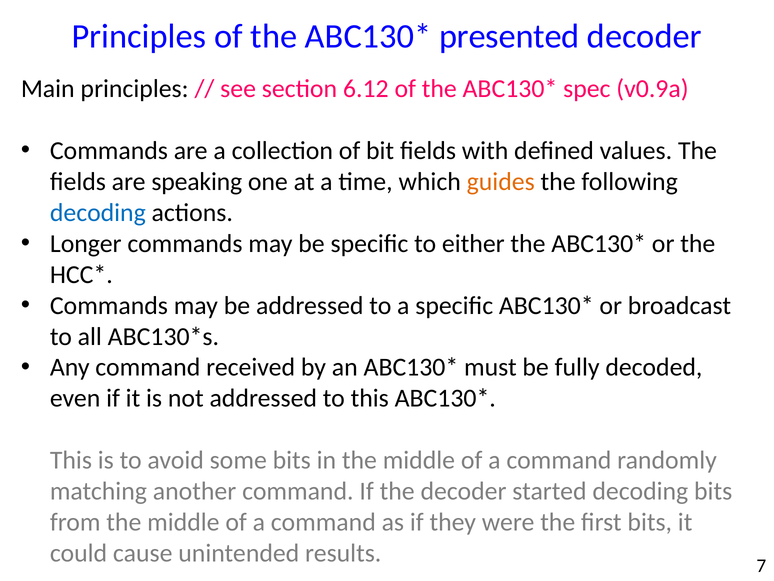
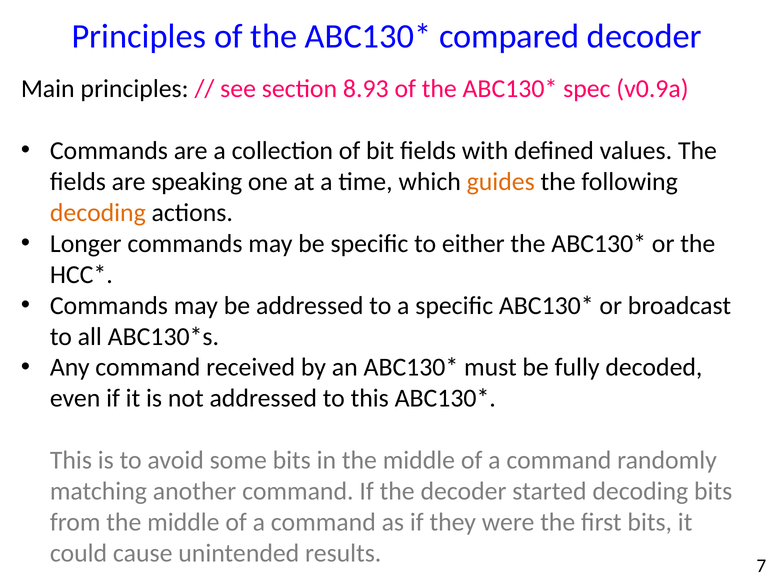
presented: presented -> compared (509, 36)
6.12: 6.12 -> 8.93 (366, 89)
decoding colour: blue -> orange (98, 212)
